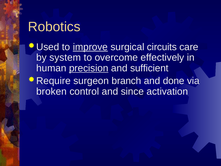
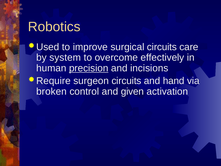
improve underline: present -> none (90, 47)
sufficient: sufficient -> incisions (149, 68)
surgeon branch: branch -> circuits (126, 81)
done: done -> hand (174, 81)
since: since -> given (132, 91)
